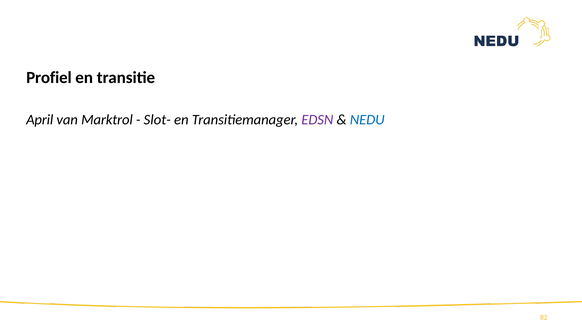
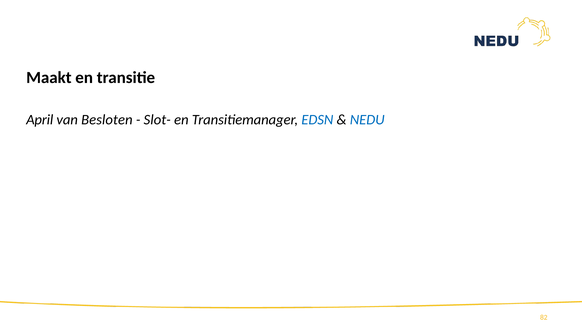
Profiel: Profiel -> Maakt (49, 78)
Marktrol: Marktrol -> Besloten (107, 120)
EDSN colour: purple -> blue (317, 120)
